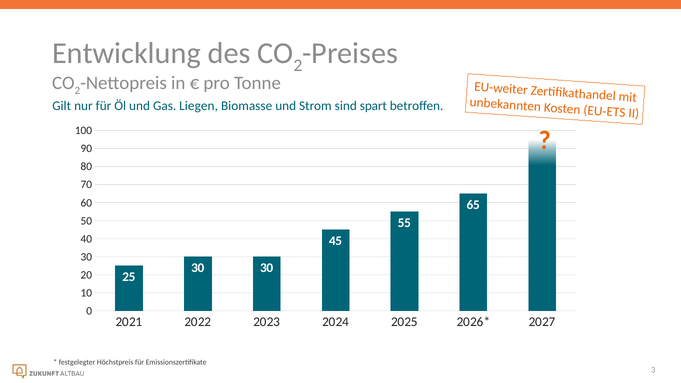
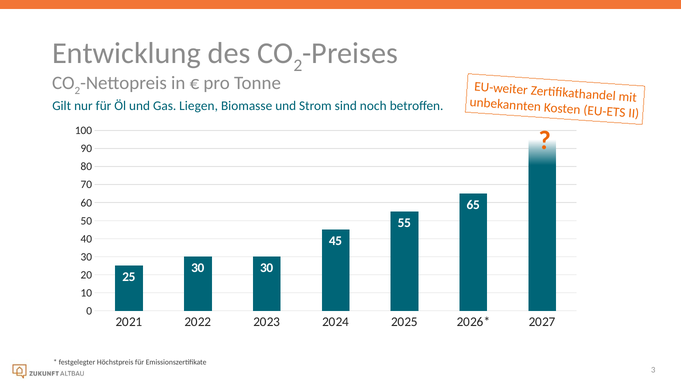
spart: spart -> noch (373, 106)
